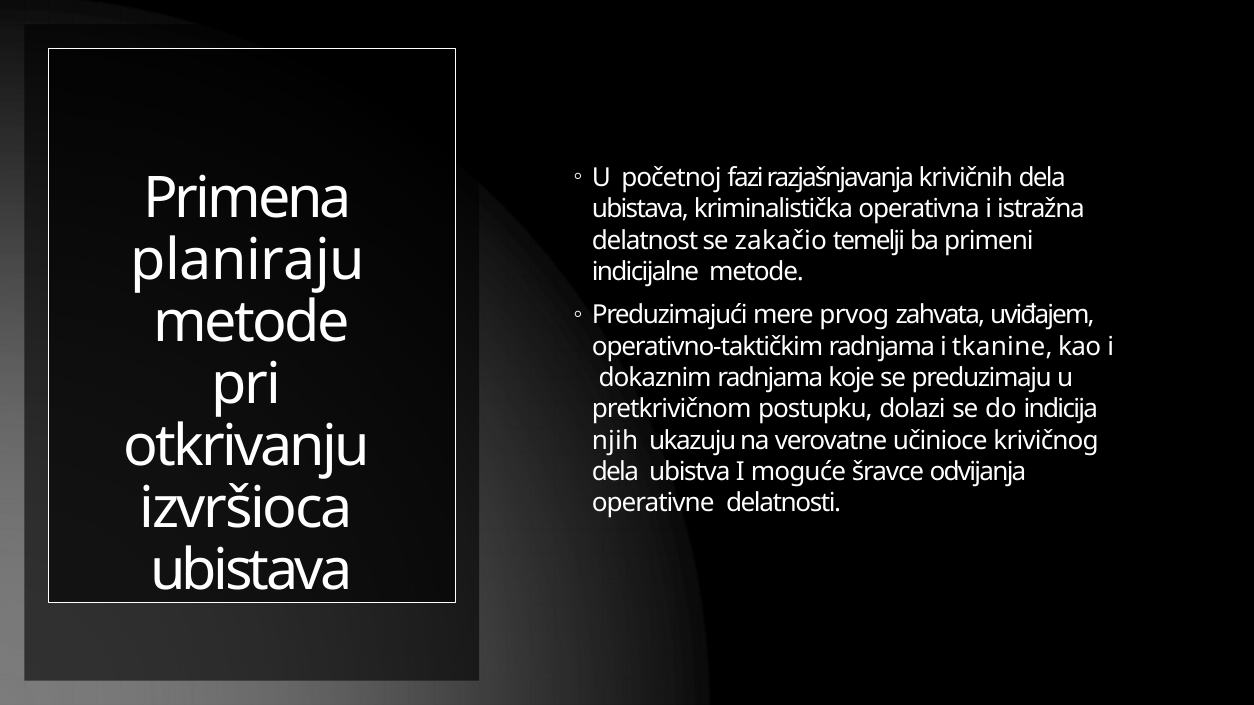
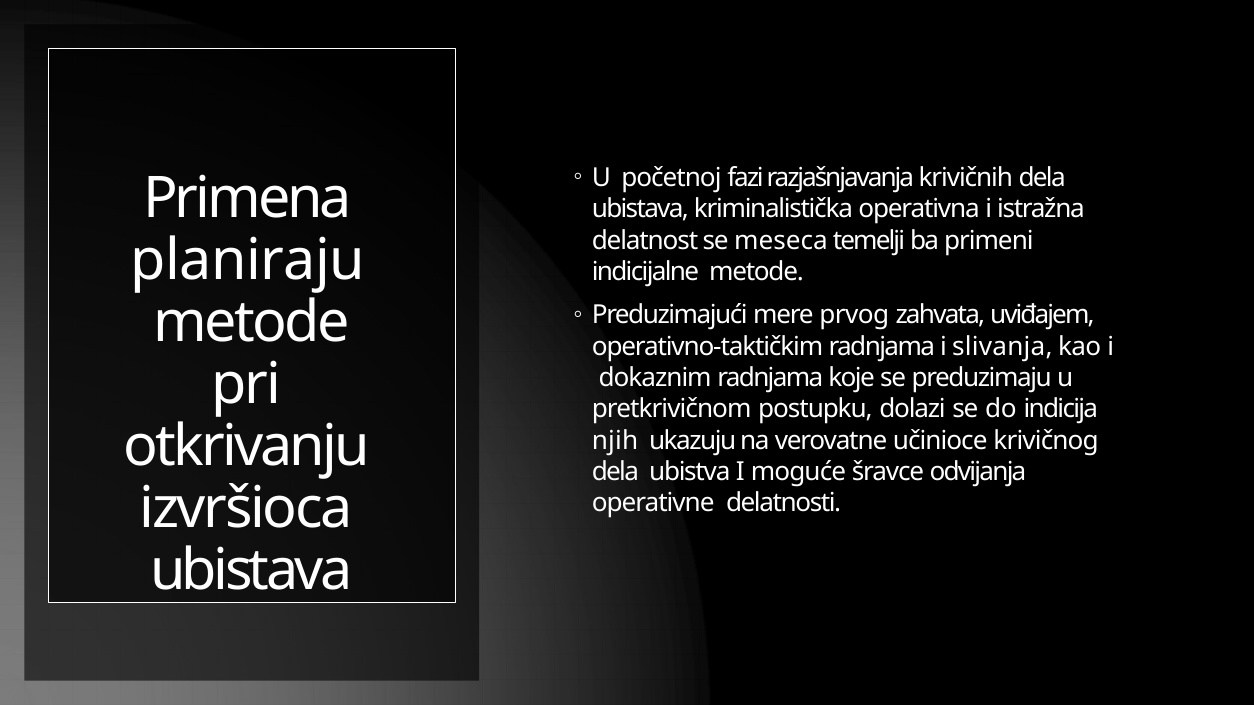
zakačio: zakačio -> meseca (781, 241)
tkanine: tkanine -> slivanja (1002, 347)
